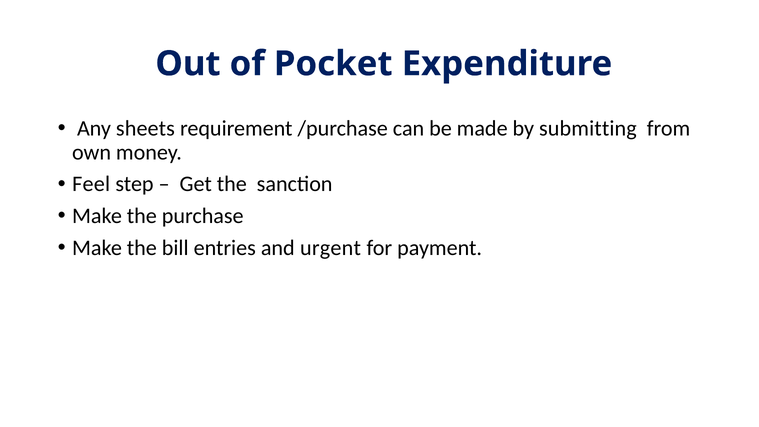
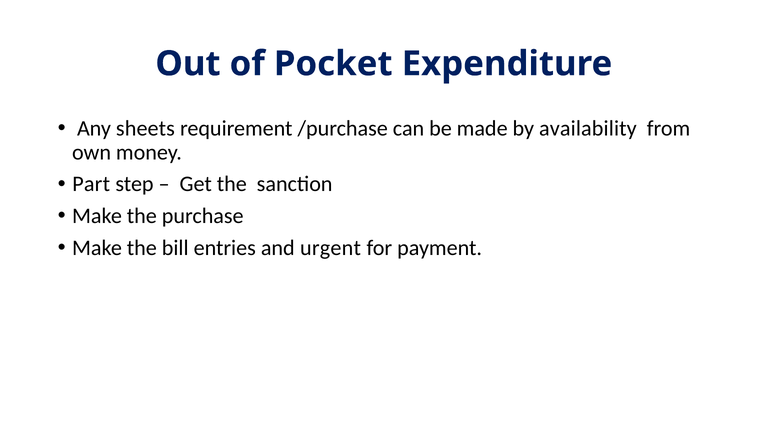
submitting: submitting -> availability (588, 128)
Feel: Feel -> Part (91, 184)
